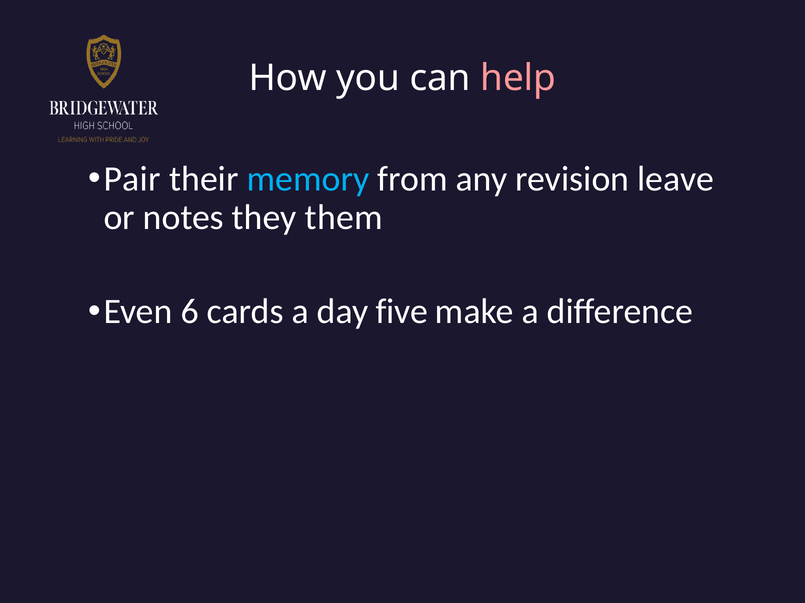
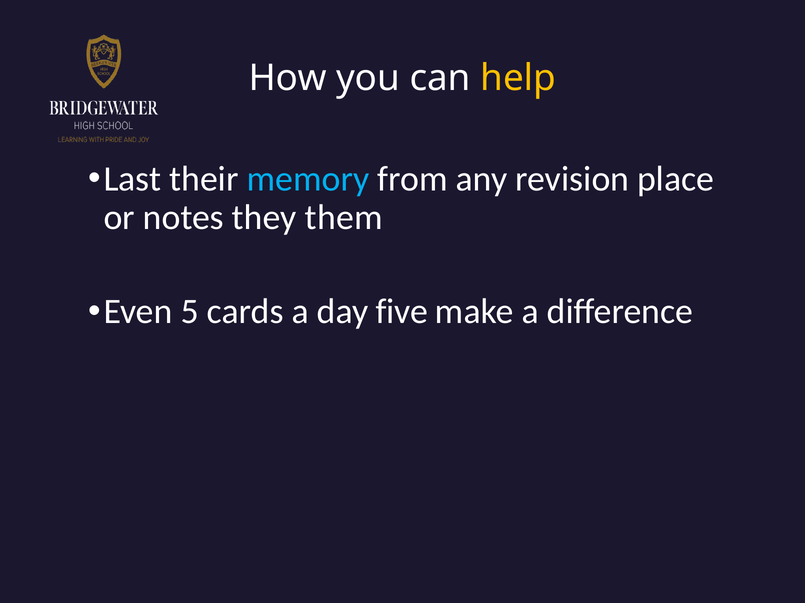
help colour: pink -> yellow (518, 78)
Pair: Pair -> Last (132, 179)
leave: leave -> place (676, 179)
6: 6 -> 5 (190, 312)
